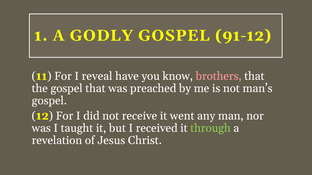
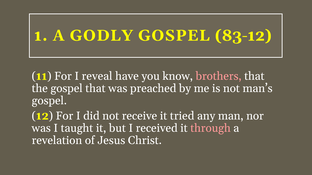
91-12: 91-12 -> 83-12 (243, 36)
went: went -> tried (182, 116)
through colour: light green -> pink (211, 128)
